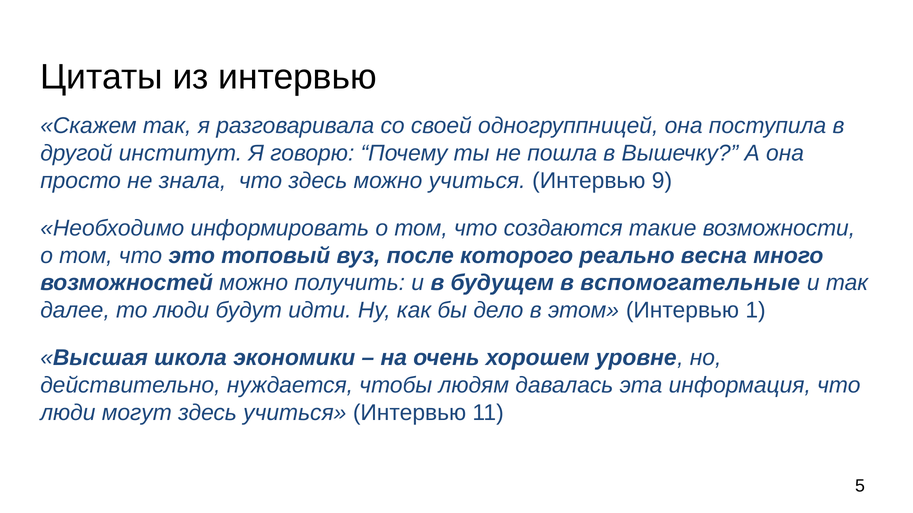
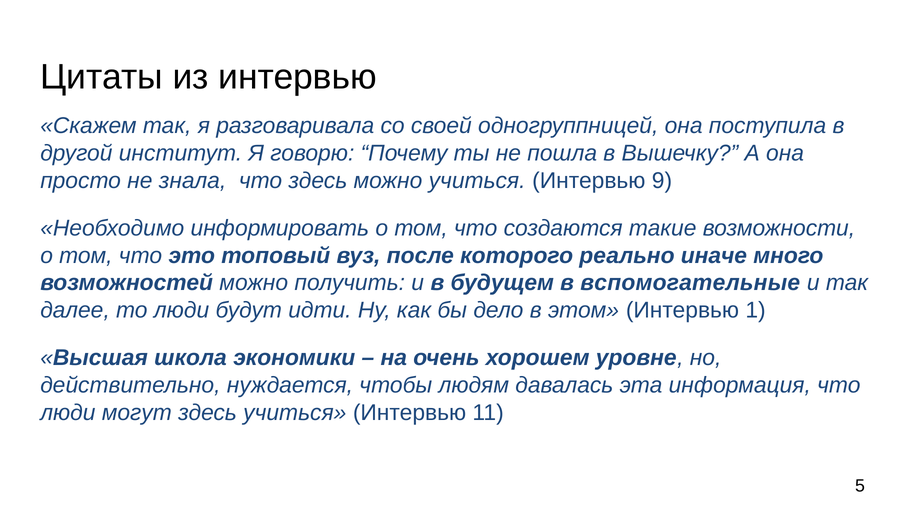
весна: весна -> иначе (714, 256)
